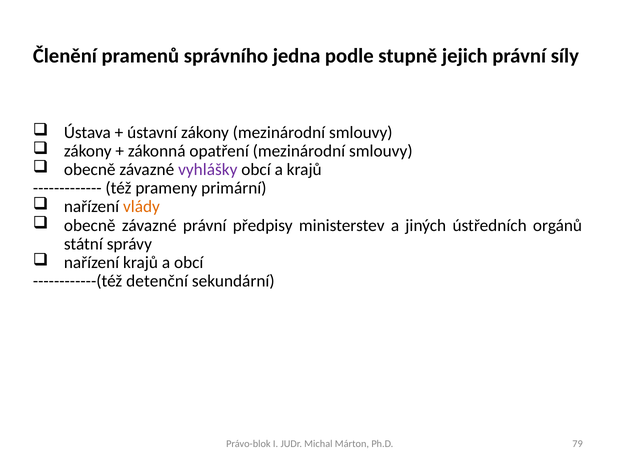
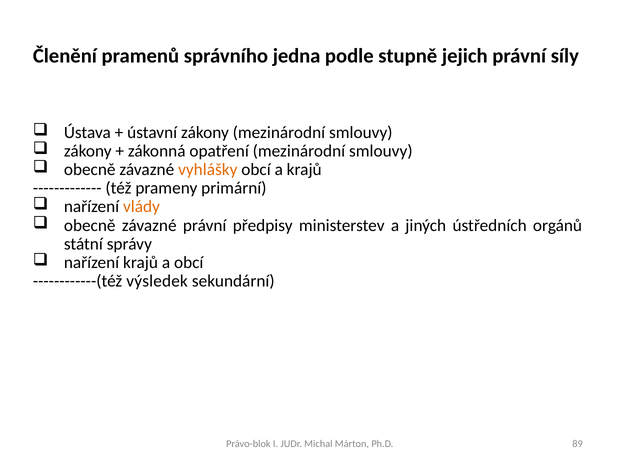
vyhlášky colour: purple -> orange (208, 170)
detenční: detenční -> výsledek (157, 281)
79: 79 -> 89 (578, 444)
